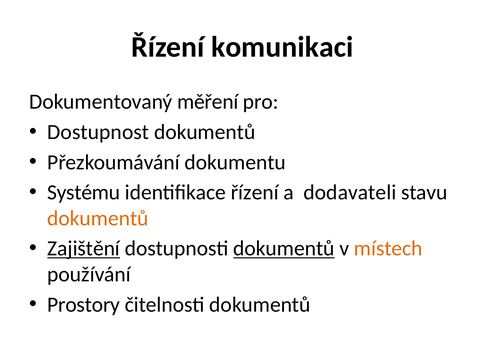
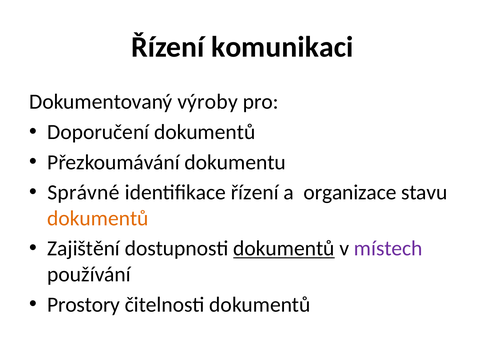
měření: měření -> výroby (208, 102)
Dostupnost: Dostupnost -> Doporučení (98, 132)
Systému: Systému -> Správné (83, 192)
dodavateli: dodavateli -> organizace (350, 192)
Zajištění underline: present -> none (84, 248)
místech colour: orange -> purple (388, 248)
